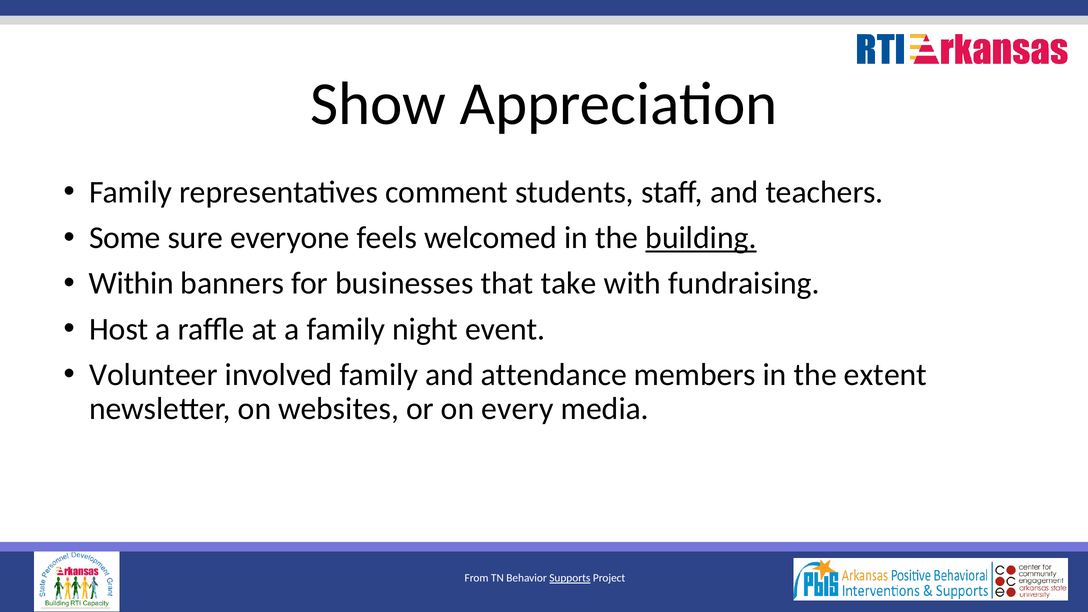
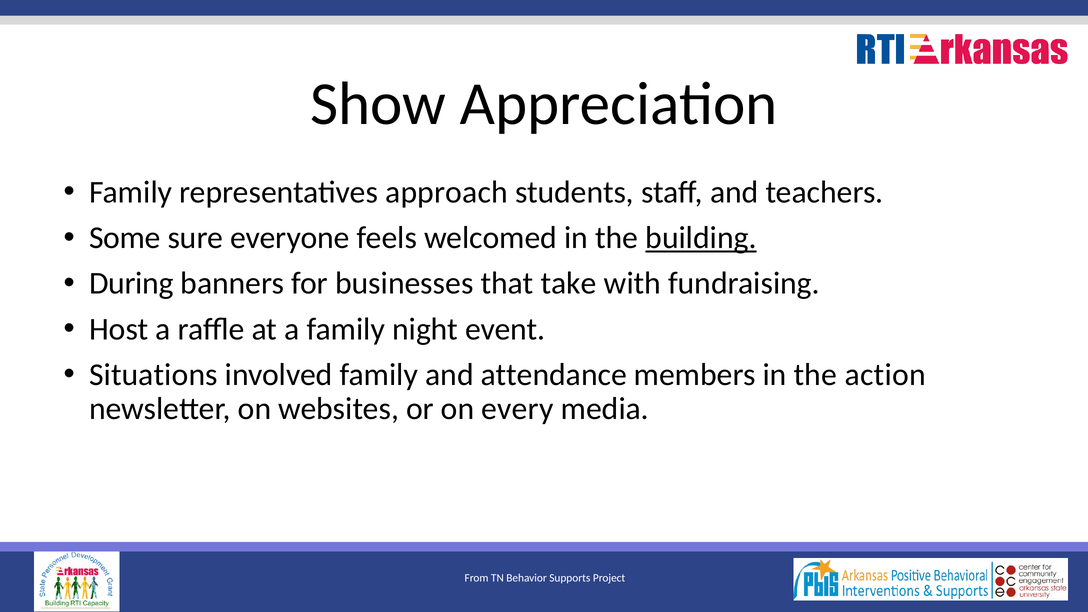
comment: comment -> approach (446, 192)
Within: Within -> During (131, 283)
Volunteer: Volunteer -> Situations (153, 375)
extent: extent -> action (885, 375)
Supports underline: present -> none (570, 578)
